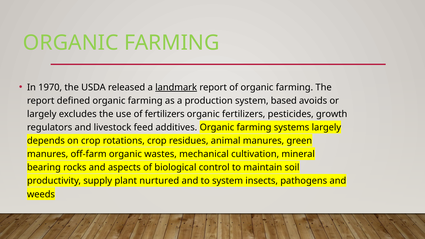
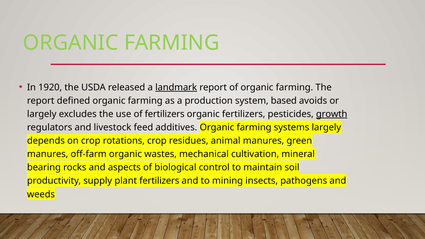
1970: 1970 -> 1920 (50, 87)
growth underline: none -> present (332, 114)
plant nurtured: nurtured -> fertilizers (159, 181)
to system: system -> mining (228, 181)
